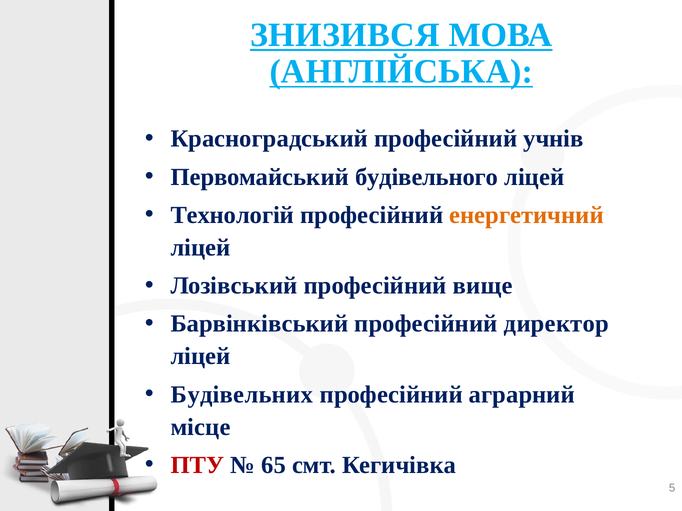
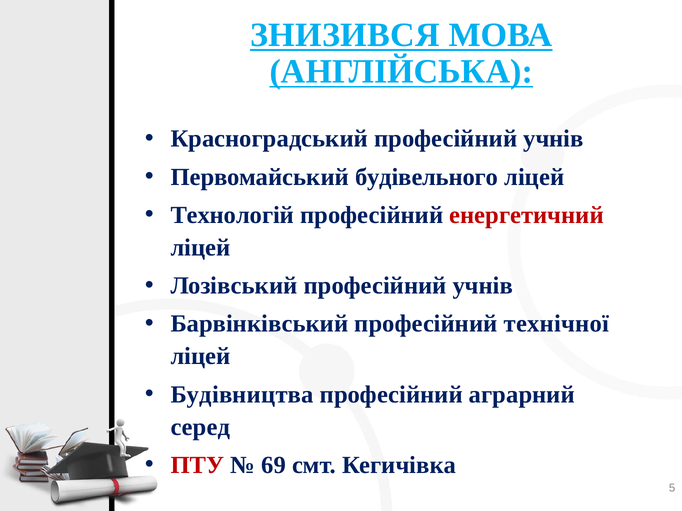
енергетичний colour: orange -> red (527, 215)
Лозівський професійний вище: вище -> учнів (483, 286)
директор: директор -> технічної (556, 324)
Будівельних: Будівельних -> Будівництва (242, 395)
місце: місце -> серед (200, 427)
65: 65 -> 69 (274, 466)
